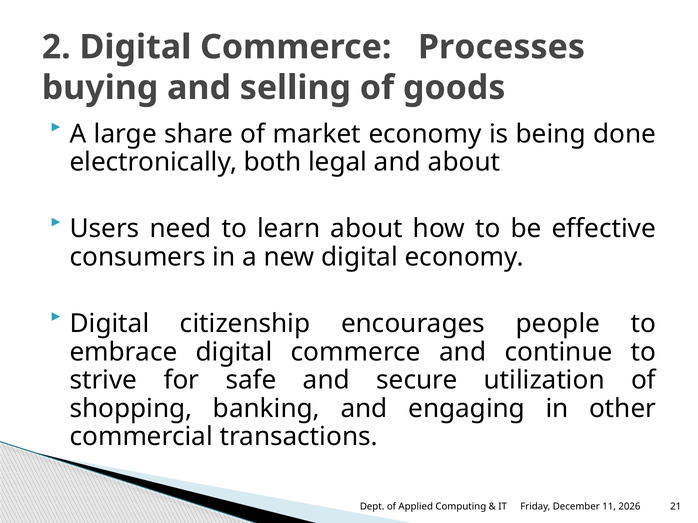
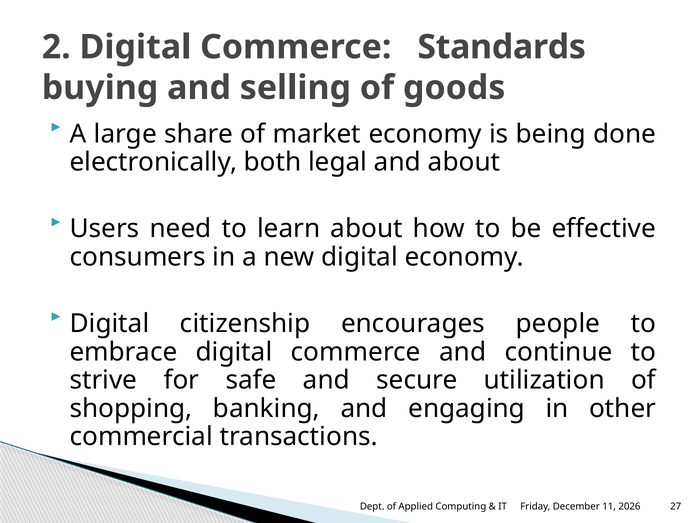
Processes: Processes -> Standards (502, 47)
21: 21 -> 27 (676, 507)
